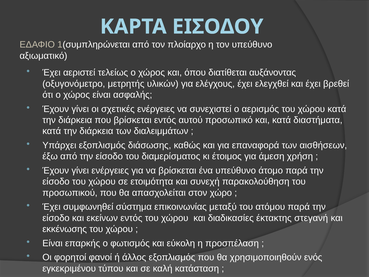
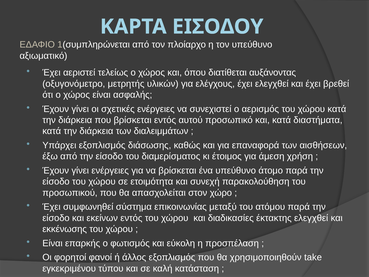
έκτακτης στεγανή: στεγανή -> ελεγχθεί (311, 218)
ενός: ενός -> take (313, 257)
